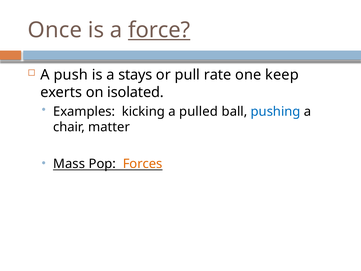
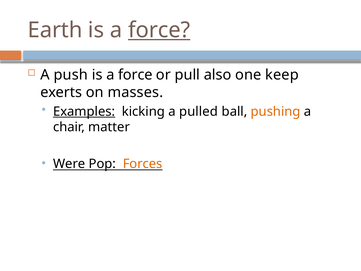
Once: Once -> Earth (55, 30)
stays: stays -> force (135, 75)
rate: rate -> also (218, 75)
isolated: isolated -> masses (135, 92)
Examples underline: none -> present (84, 111)
pushing colour: blue -> orange (276, 111)
Mass: Mass -> Were (69, 164)
